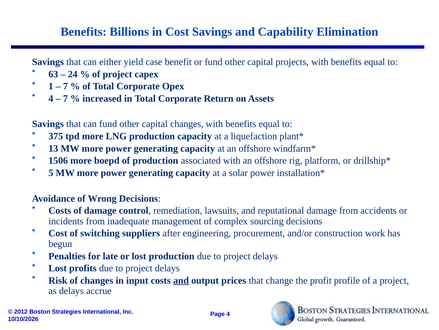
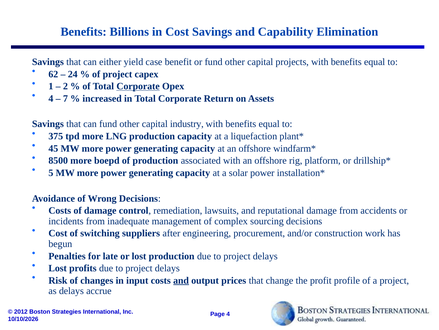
63: 63 -> 62 (53, 74)
7: 7 -> 2 (65, 86)
Corporate underline: none -> present (138, 86)
capital changes: changes -> industry (187, 124)
13: 13 -> 45 (53, 148)
1506: 1506 -> 8500 (58, 160)
